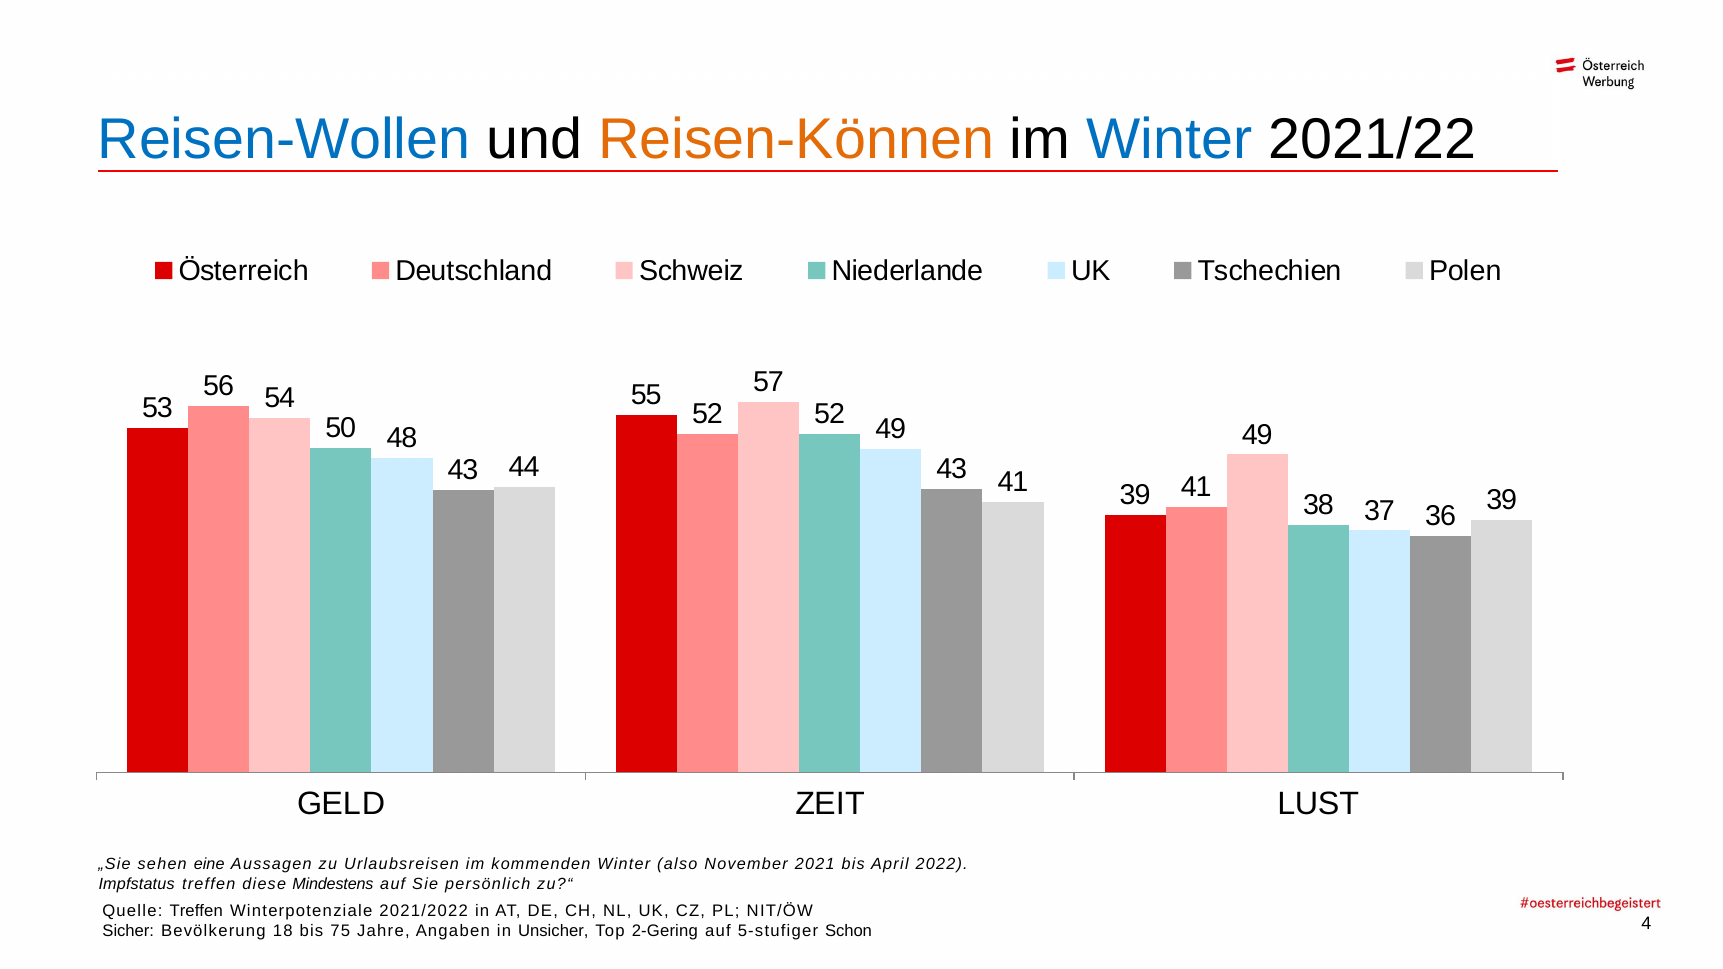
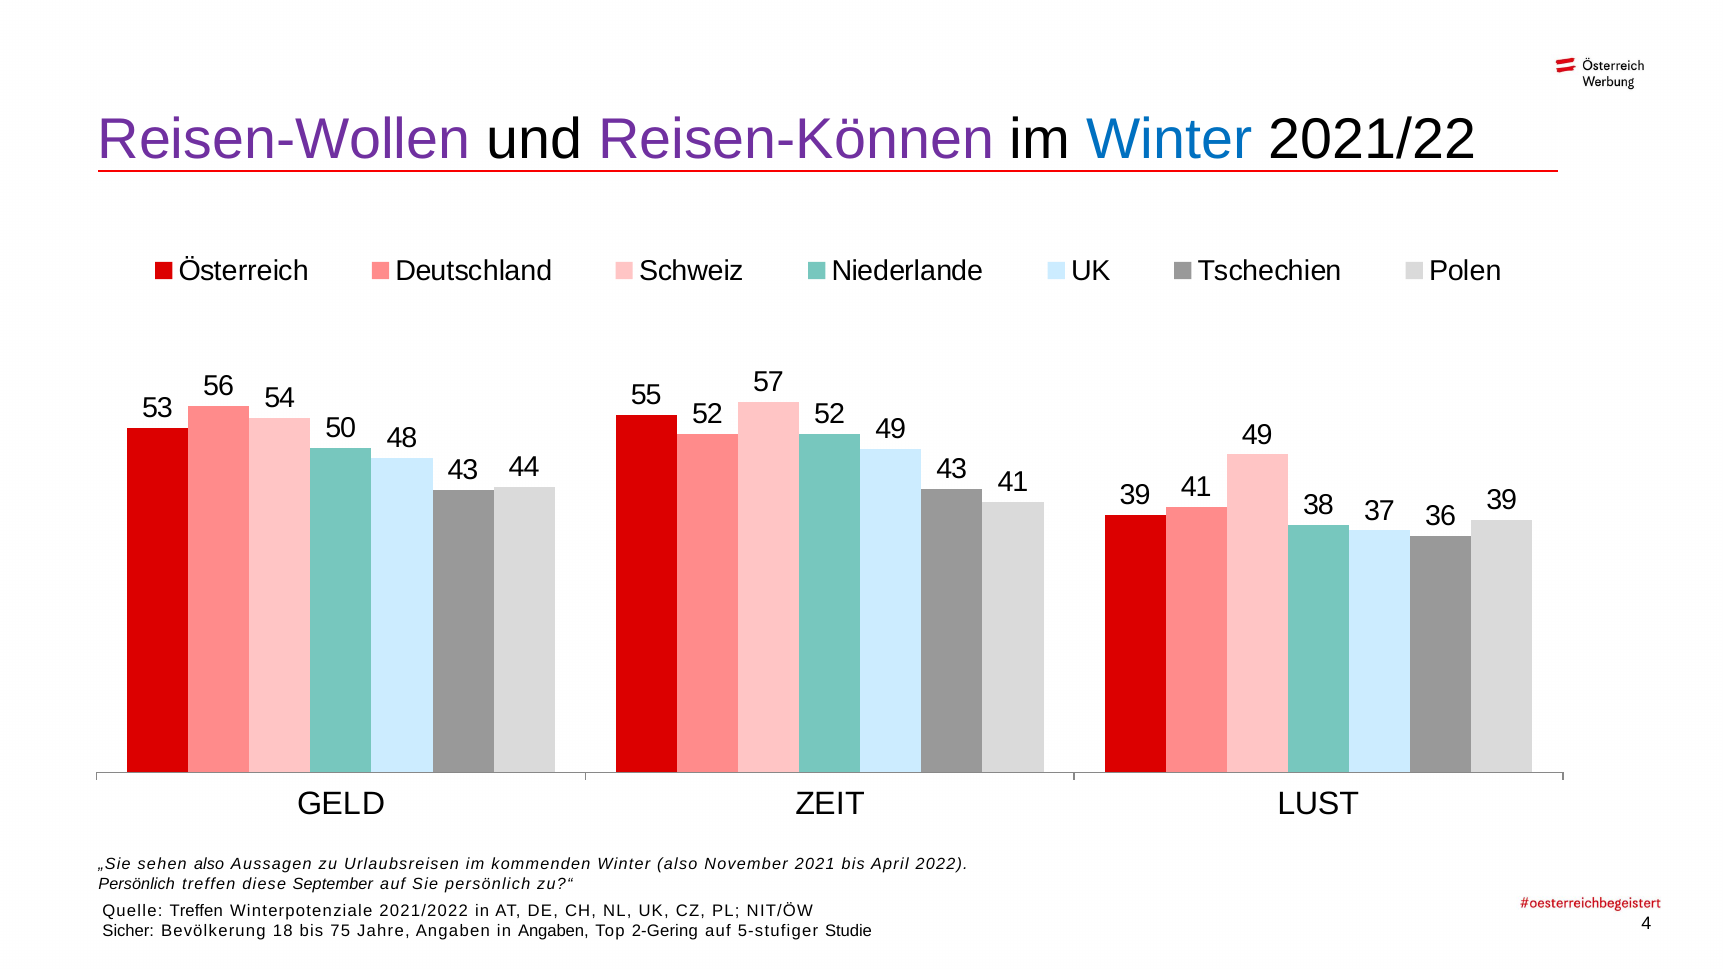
Reisen-Wollen colour: blue -> purple (284, 140)
Reisen-Können colour: orange -> purple (796, 140)
sehen eine: eine -> also (209, 865)
Impfstatus: Impfstatus -> Persönlich (137, 884)
Mindestens: Mindestens -> September (333, 884)
in Unsicher: Unsicher -> Angaben (553, 932)
Schon: Schon -> Studie (849, 932)
